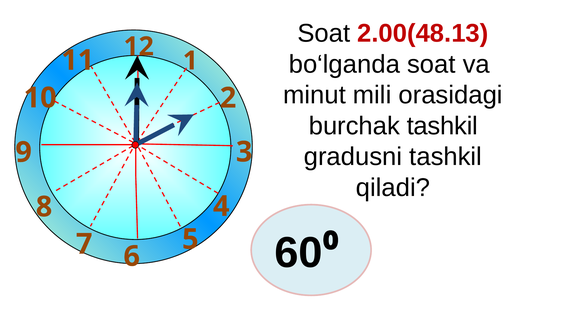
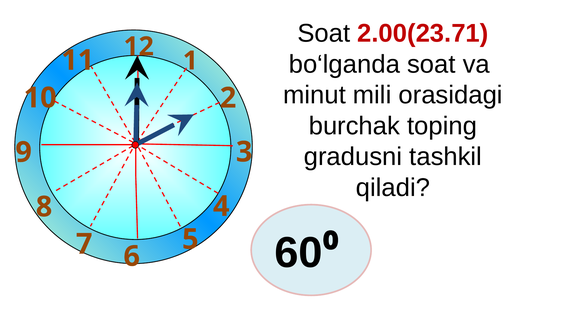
2.00(48.13: 2.00(48.13 -> 2.00(23.71 (423, 33)
burchak tashkil: tashkil -> toping (442, 126)
